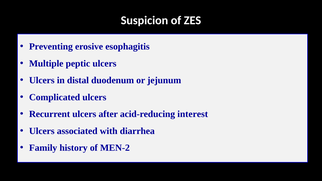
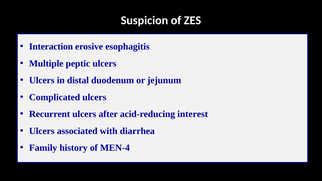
Preventing: Preventing -> Interaction (51, 47)
MEN-2: MEN-2 -> MEN-4 (115, 148)
